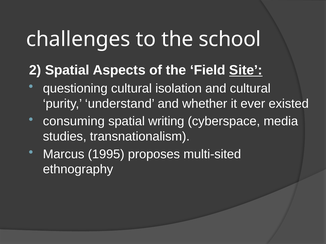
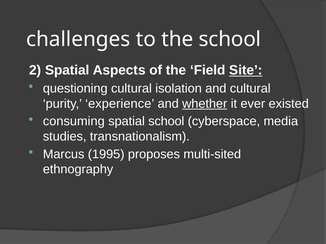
understand: understand -> experience (120, 104)
whether underline: none -> present (205, 104)
spatial writing: writing -> school (166, 122)
